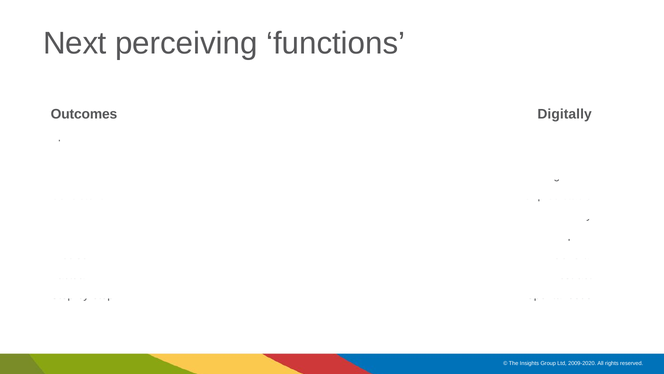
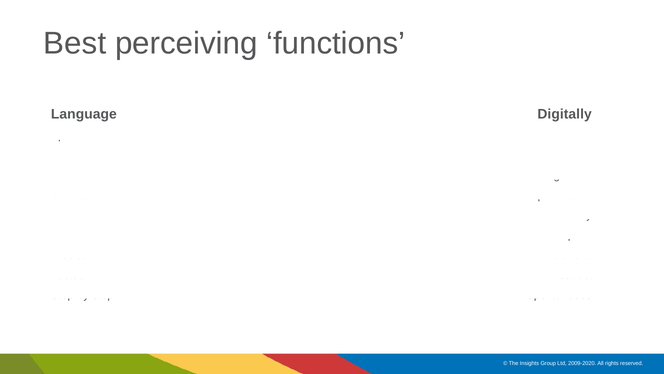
Next: Next -> Best (75, 44)
Outcomes: Outcomes -> Language (84, 114)
